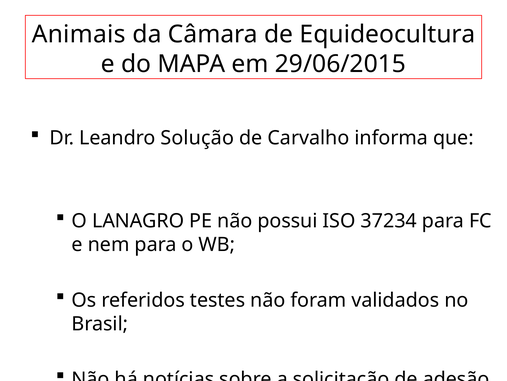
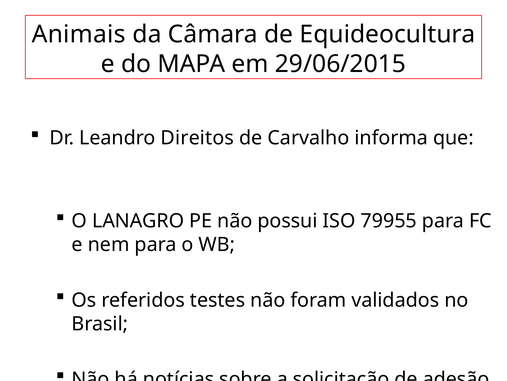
Solução: Solução -> Direitos (197, 138)
37234: 37234 -> 79955 (389, 221)
